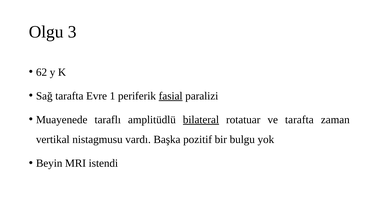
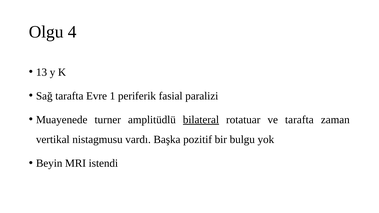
3: 3 -> 4 (72, 32)
62: 62 -> 13 (42, 72)
fasial underline: present -> none (171, 96)
taraflı: taraflı -> turner (108, 120)
